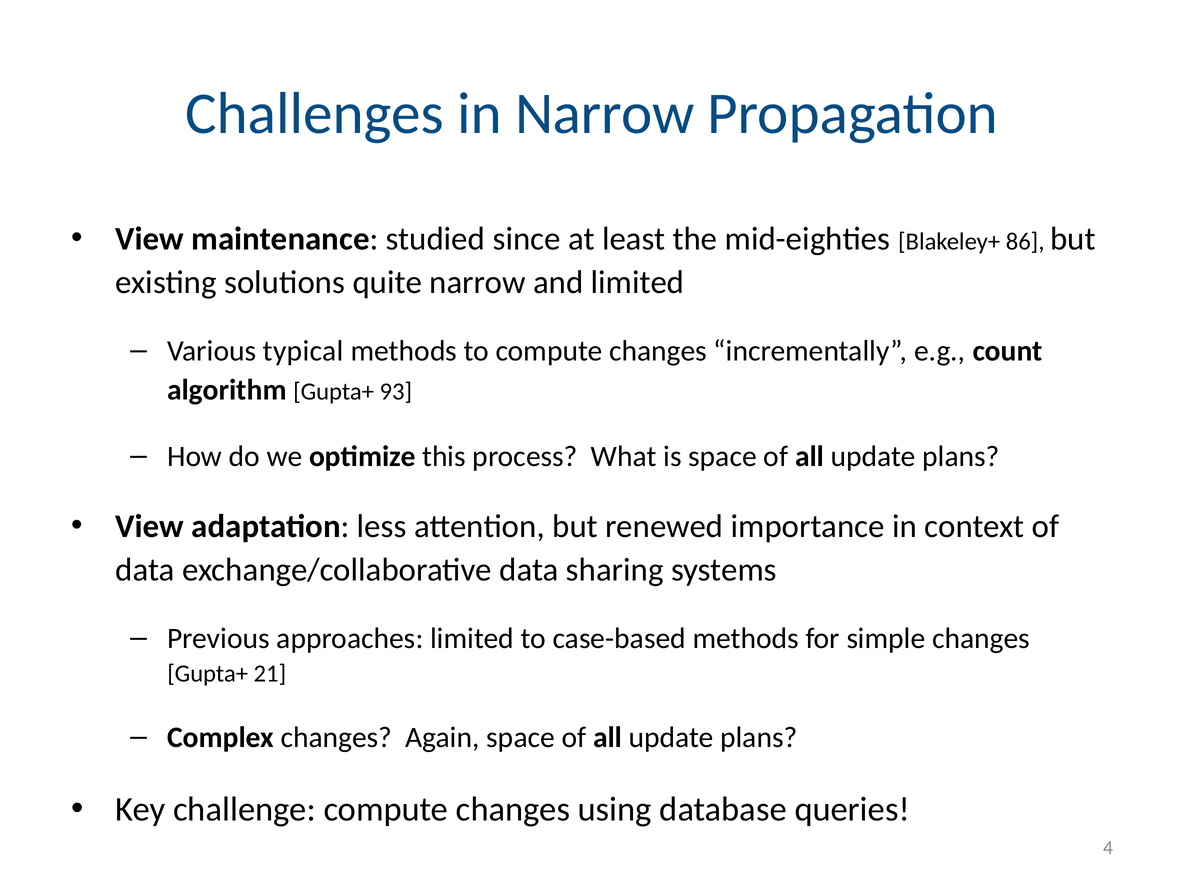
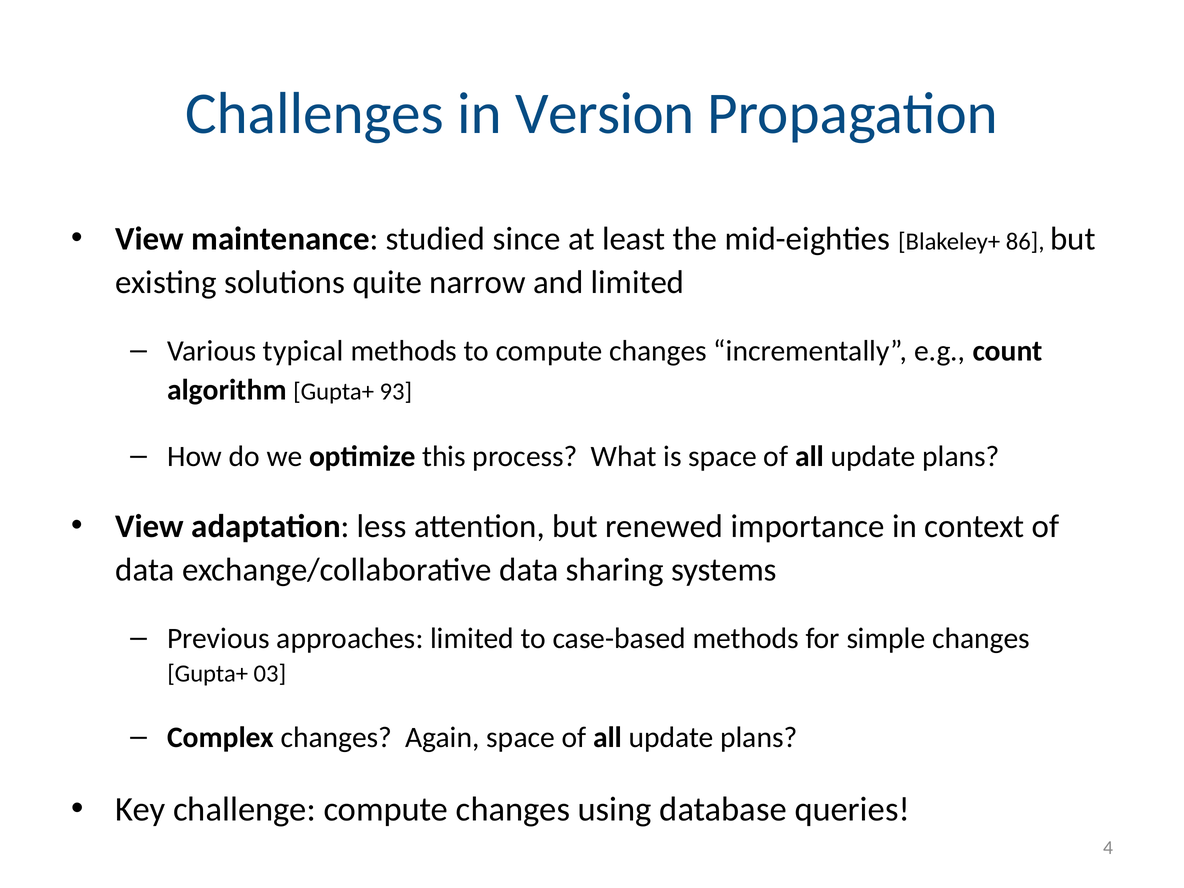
in Narrow: Narrow -> Version (605, 114)
21: 21 -> 03 (270, 673)
